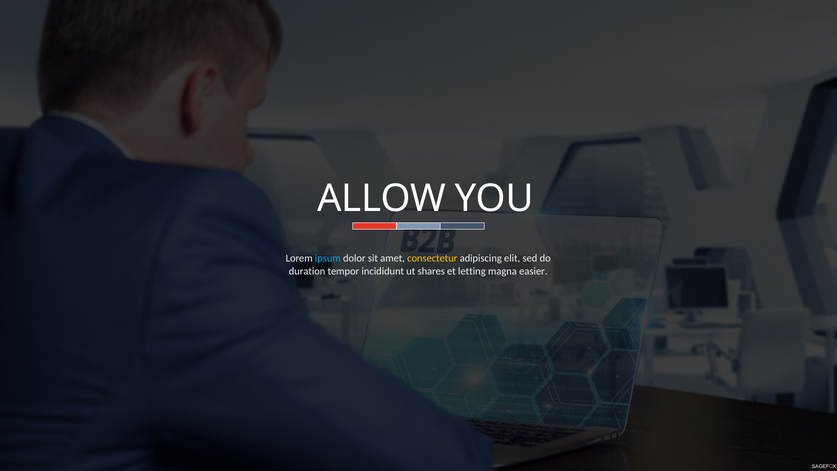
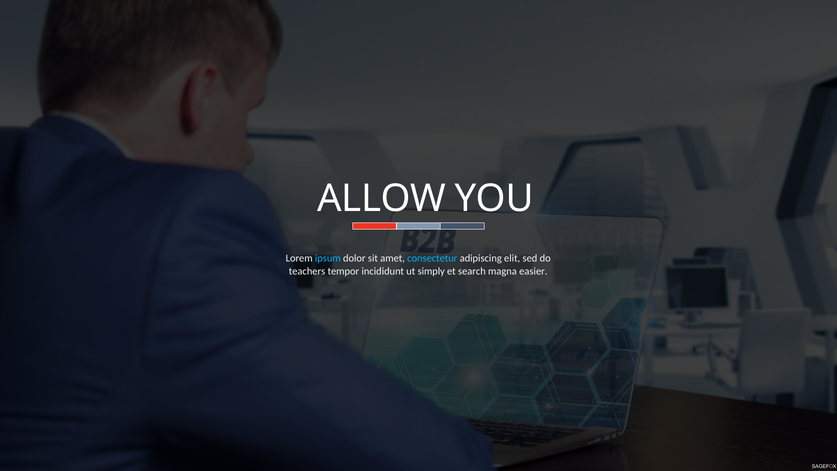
consectetur colour: yellow -> light blue (432, 258)
duration: duration -> teachers (307, 271)
shares: shares -> simply (431, 271)
letting: letting -> search (472, 271)
